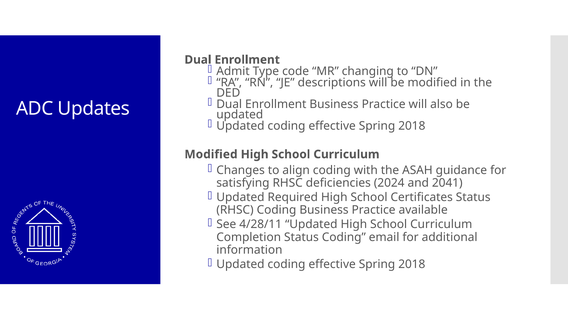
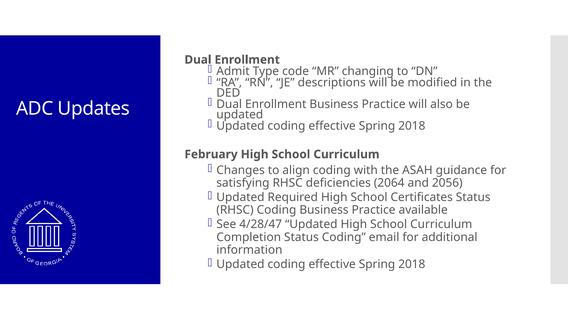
Modified: Modified -> February (211, 154)
2024: 2024 -> 2064 (389, 183)
2041: 2041 -> 2056 (447, 183)
4/28/11: 4/28/11 -> 4/28/47 (261, 224)
